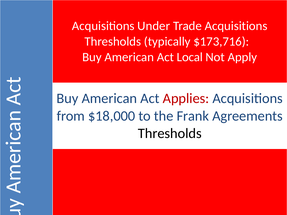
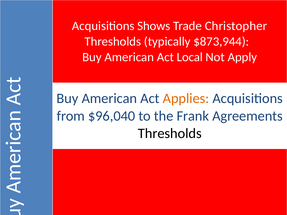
Under: Under -> Shows (154, 26)
Trade Acquisitions: Acquisitions -> Christopher (236, 26)
$173,716: $173,716 -> $873,944 (221, 42)
Applies colour: red -> orange (186, 98)
$18,000: $18,000 -> $96,040 (112, 116)
